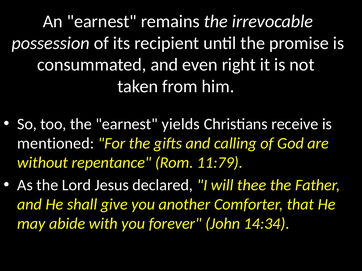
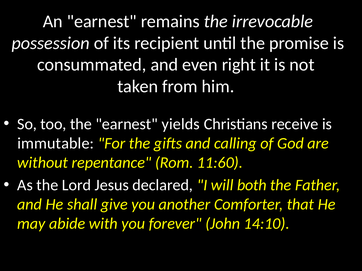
mentioned: mentioned -> immutable (56, 144)
11:79: 11:79 -> 11:60 (220, 163)
thee: thee -> both (252, 185)
14:34: 14:34 -> 14:10 (267, 224)
